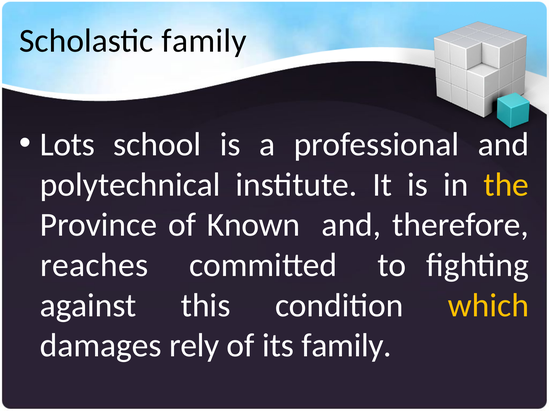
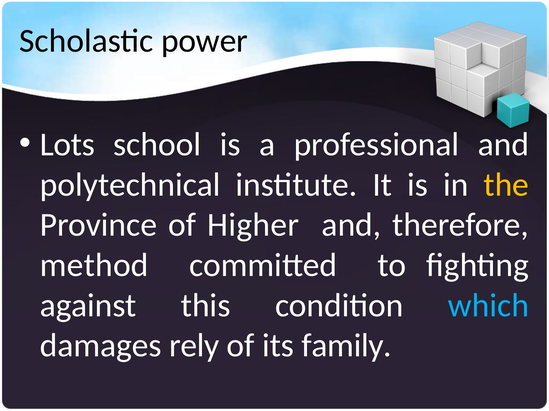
Scholastic family: family -> power (204, 41)
Known: Known -> Higher (253, 225)
reaches: reaches -> method (94, 266)
which colour: yellow -> light blue (489, 306)
